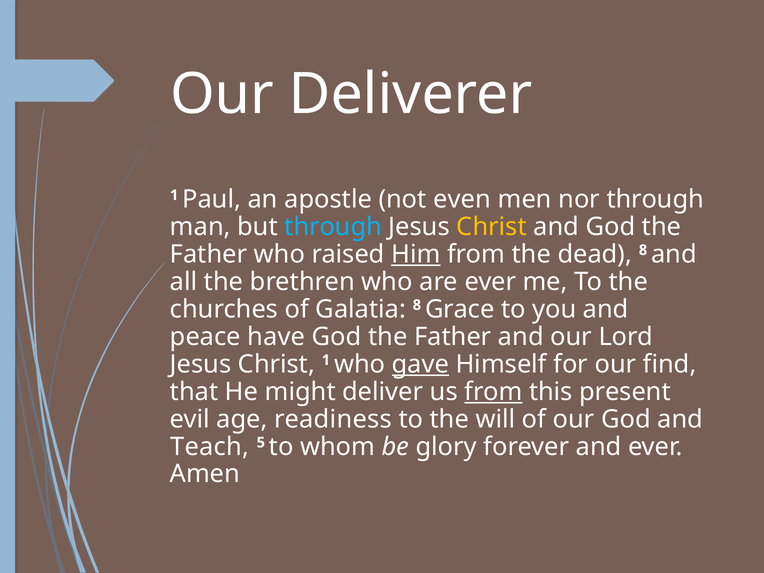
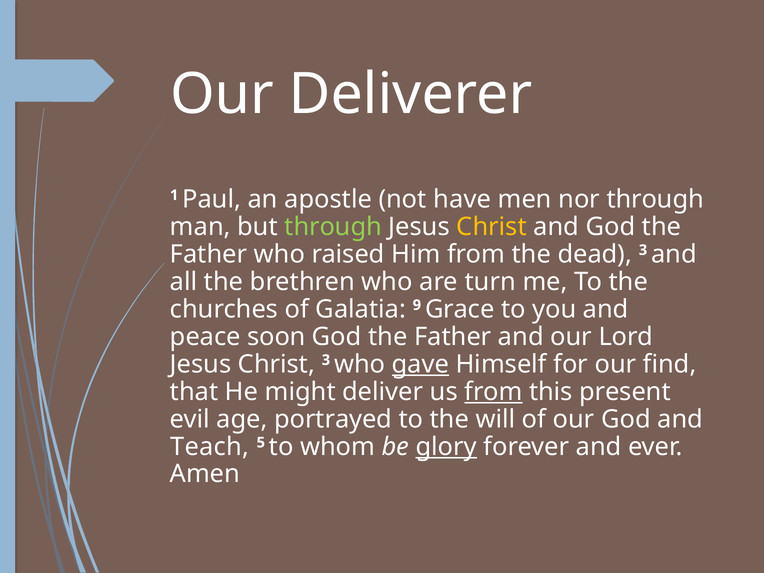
even: even -> have (462, 199)
through colour: light blue -> light green (333, 227)
Him underline: present -> none (416, 254)
dead 8: 8 -> 3 (643, 250)
are ever: ever -> turn (490, 282)
Galatia 8: 8 -> 9 (417, 305)
have: have -> soon (276, 337)
Christ 1: 1 -> 3 (326, 360)
readiness: readiness -> portrayed (333, 419)
glory underline: none -> present (446, 447)
